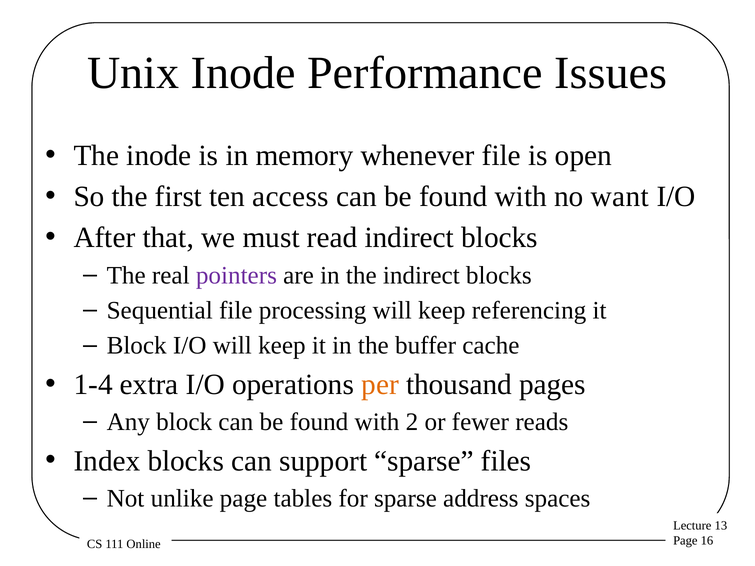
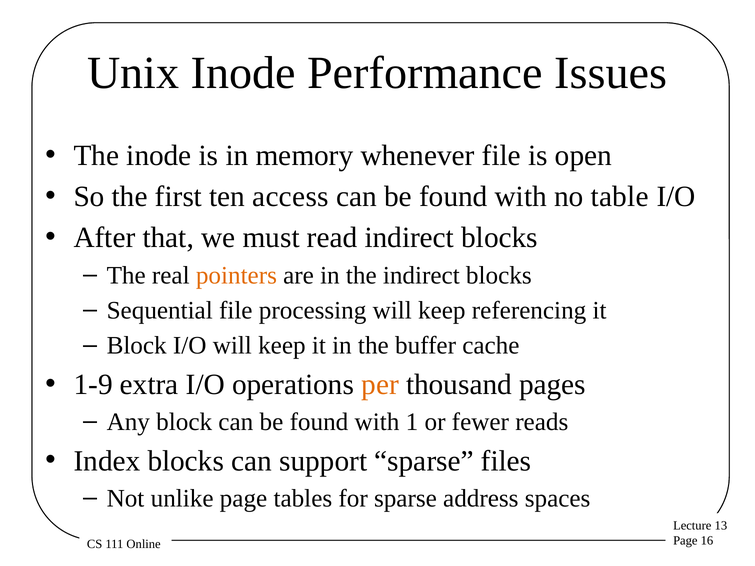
want: want -> table (620, 197)
pointers colour: purple -> orange (236, 275)
1-4: 1-4 -> 1-9 (93, 385)
2: 2 -> 1 (412, 422)
